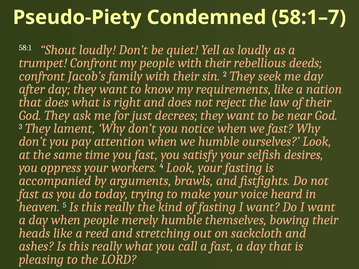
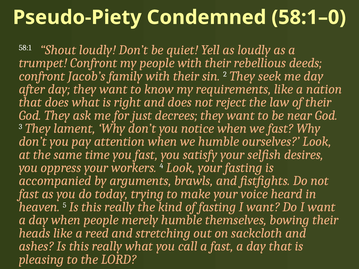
58:1–7: 58:1–7 -> 58:1–0 (309, 17)
